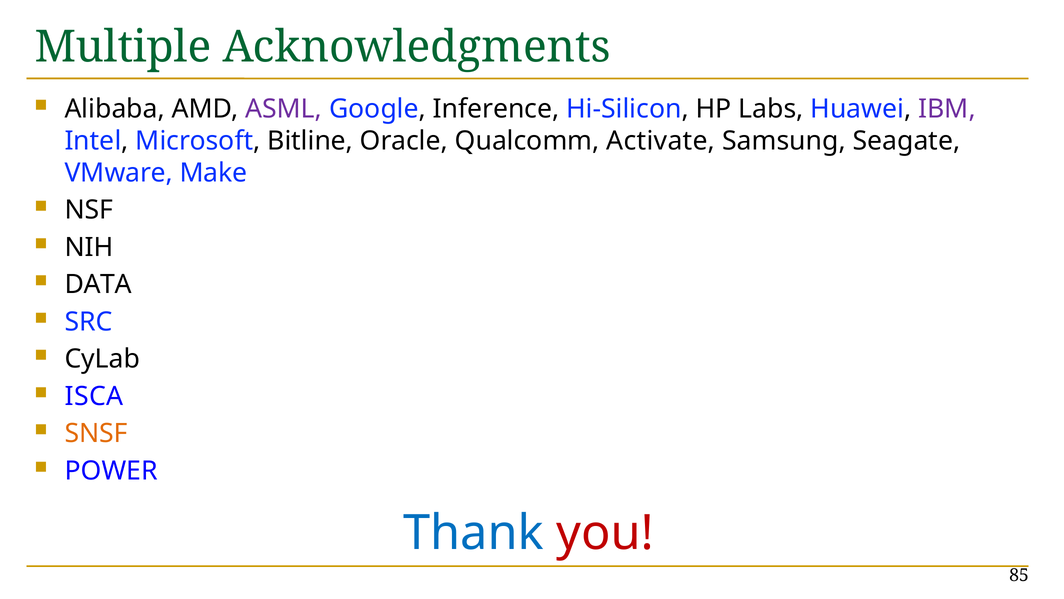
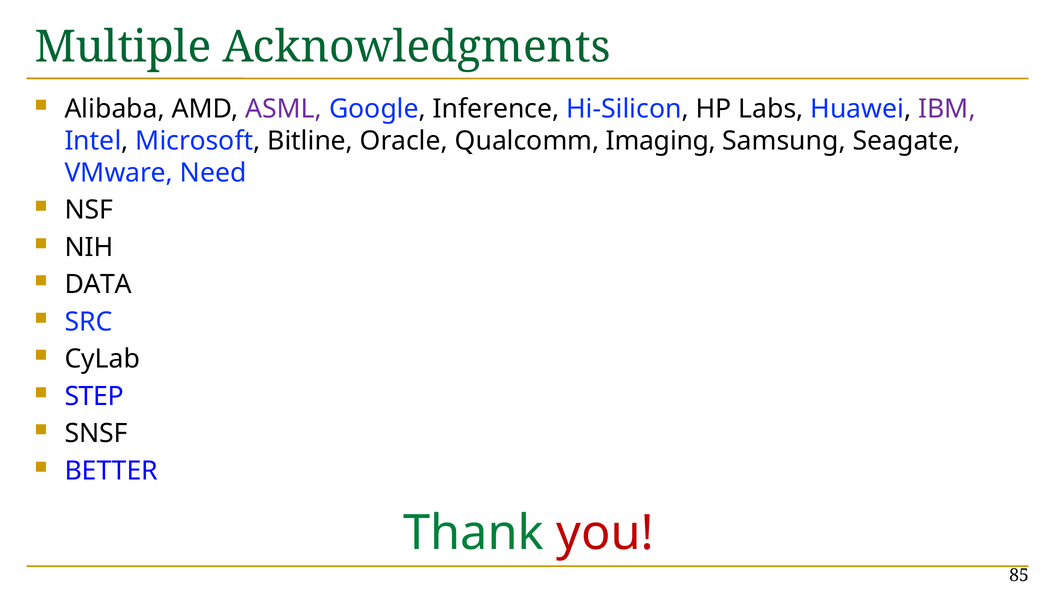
Activate: Activate -> Imaging (661, 141)
Make: Make -> Need (213, 173)
ISCA: ISCA -> STEP (94, 396)
SNSF colour: orange -> black (96, 433)
POWER: POWER -> BETTER (111, 471)
Thank colour: blue -> green (473, 533)
